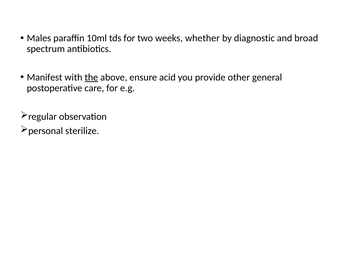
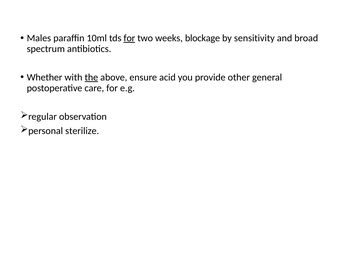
for underline: none -> present (129, 38)
whether: whether -> blockage (203, 38)
diagnostic: diagnostic -> sensitivity (254, 38)
Manifest: Manifest -> Whether (45, 77)
